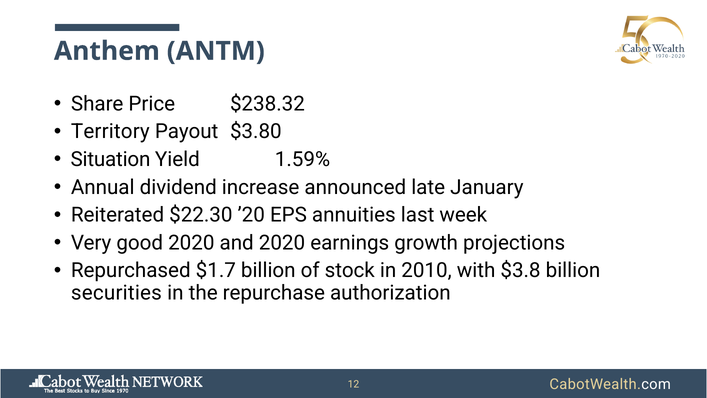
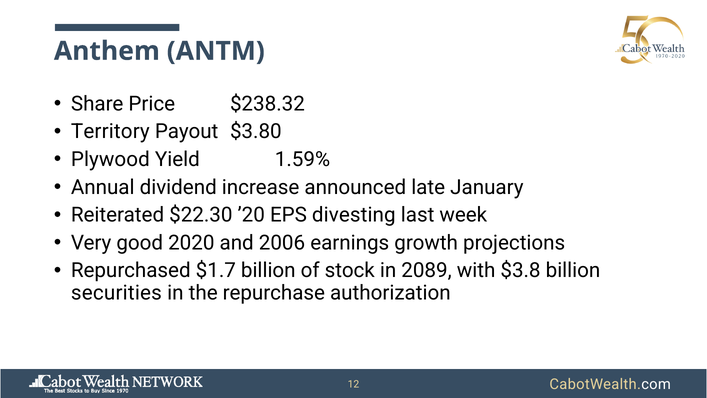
Situation: Situation -> Plywood (110, 159)
annuities: annuities -> divesting (354, 215)
and 2020: 2020 -> 2006 (282, 243)
2010: 2010 -> 2089 (427, 270)
